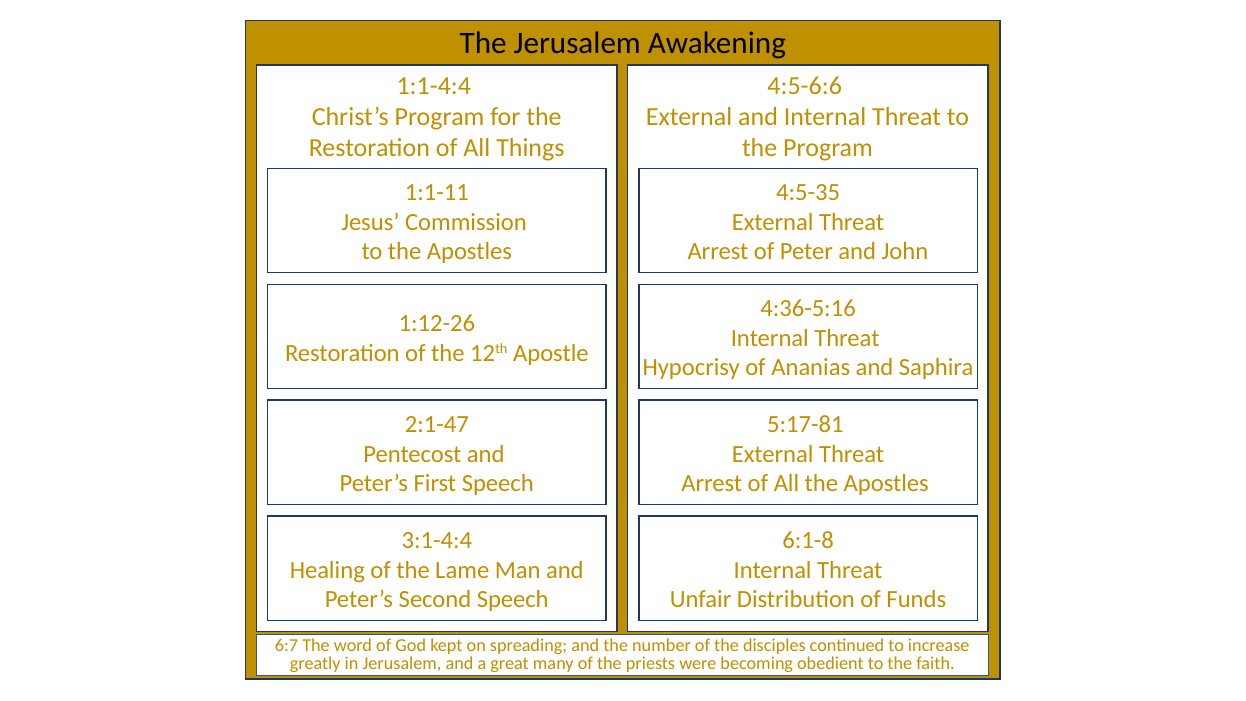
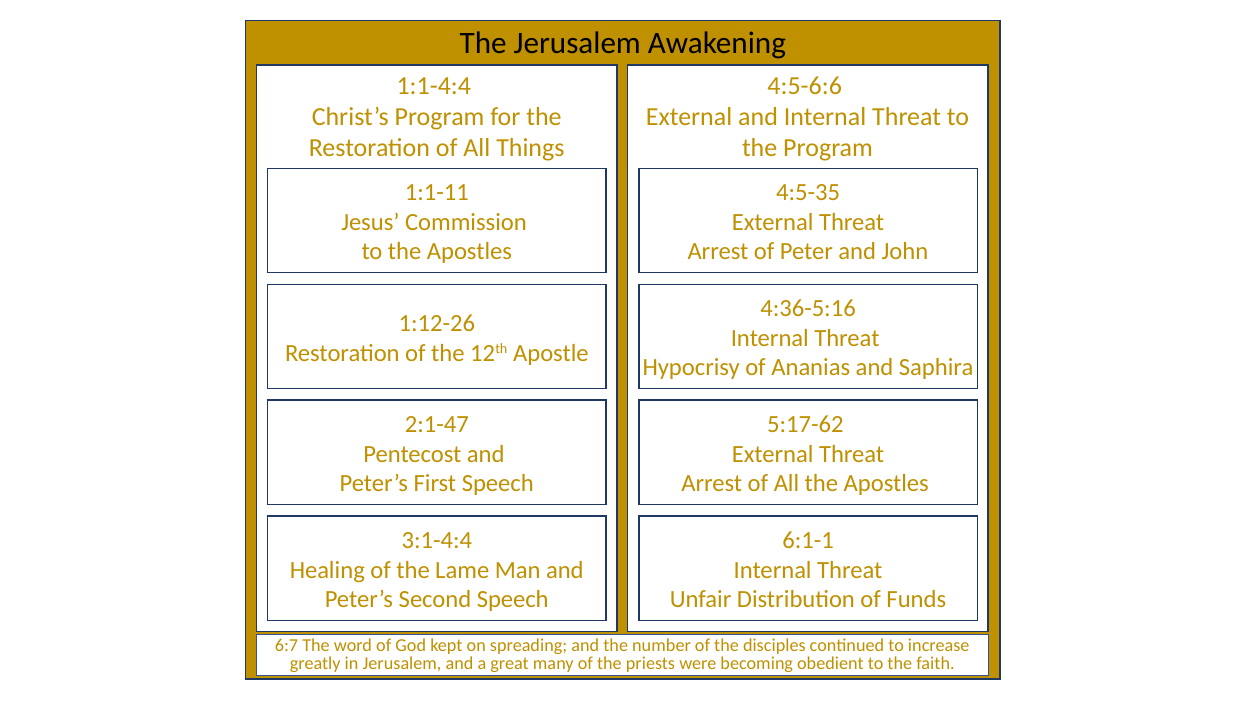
5:17-81: 5:17-81 -> 5:17-62 (805, 424)
6:1-8: 6:1-8 -> 6:1-1 (808, 540)
